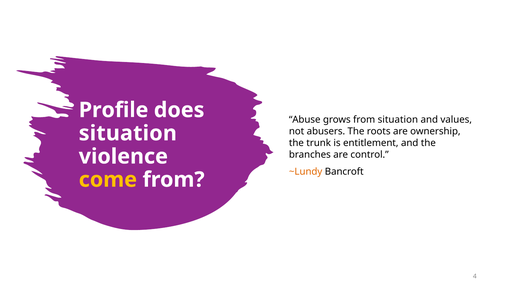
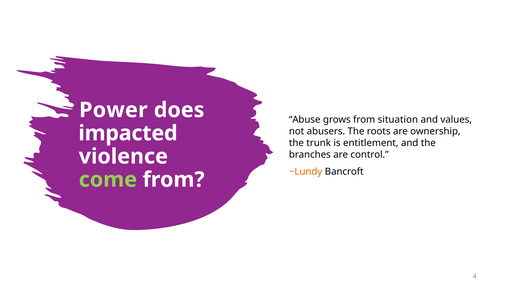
Profile: Profile -> Power (113, 110)
situation: situation -> impacted (128, 133)
come colour: yellow -> light green (108, 180)
